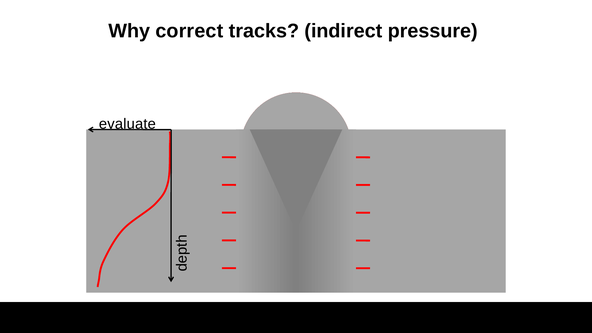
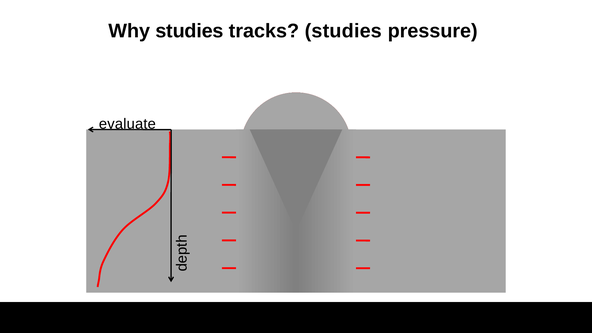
Why correct: correct -> studies (190, 31)
tracks indirect: indirect -> studies (343, 31)
